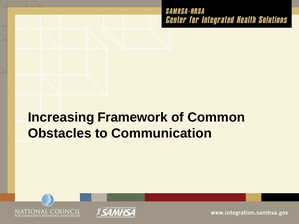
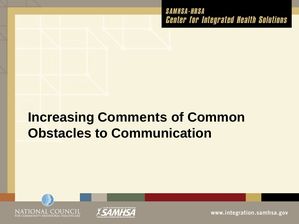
Framework: Framework -> Comments (132, 118)
